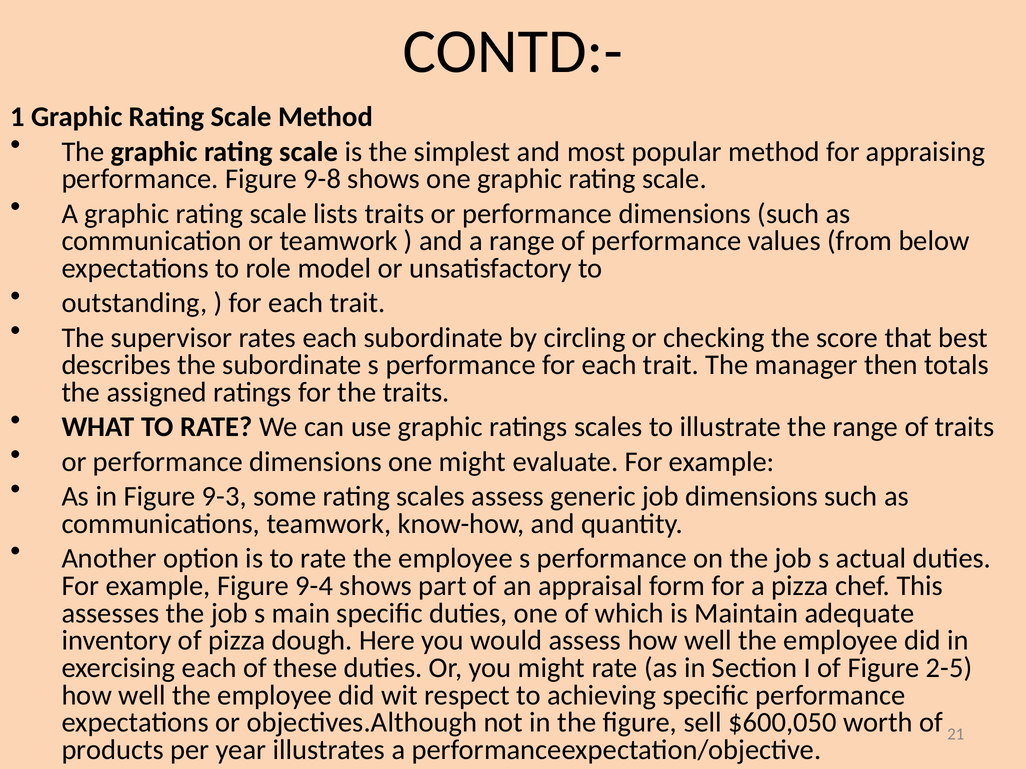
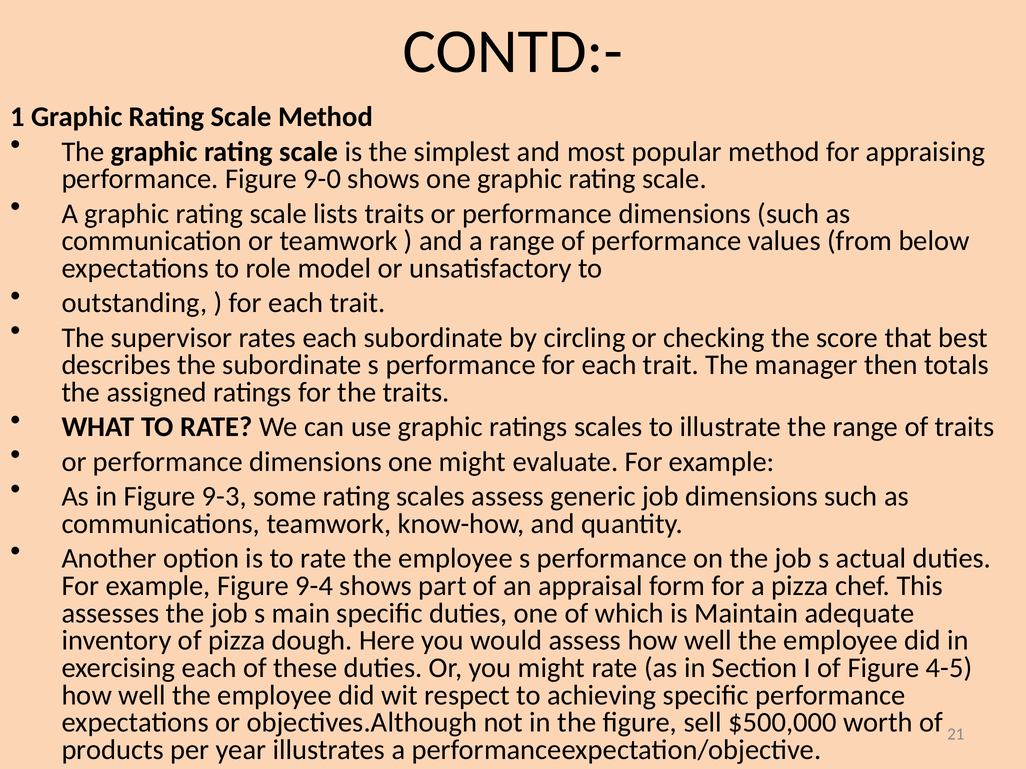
9-8: 9-8 -> 9-0 (322, 179)
2-5: 2-5 -> 4-5 (949, 668)
$600,050: $600,050 -> $500,000 (783, 723)
